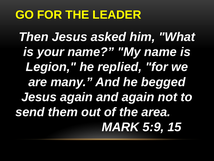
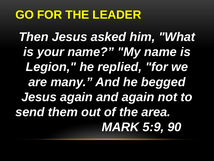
15: 15 -> 90 (174, 127)
